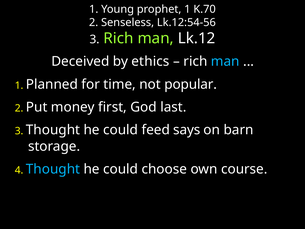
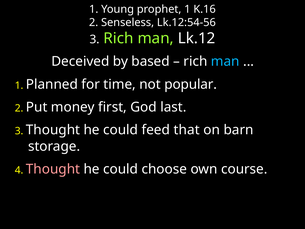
K.70: K.70 -> K.16 (205, 9)
ethics: ethics -> based (151, 61)
says: says -> that (187, 130)
Thought colour: light blue -> pink (53, 169)
